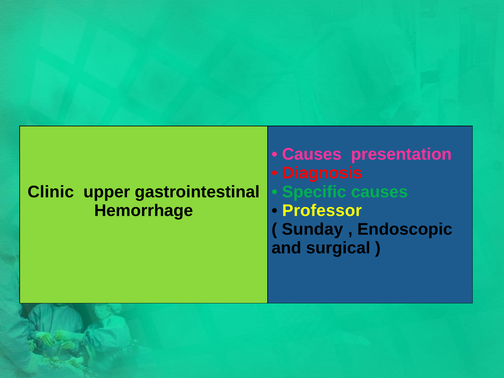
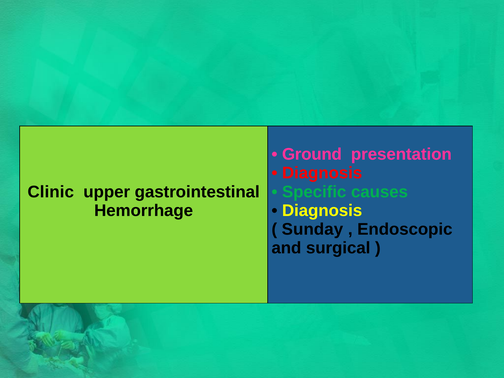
Causes: Causes -> Ground (312, 154)
Professor: Professor -> Diagnosis (322, 211)
